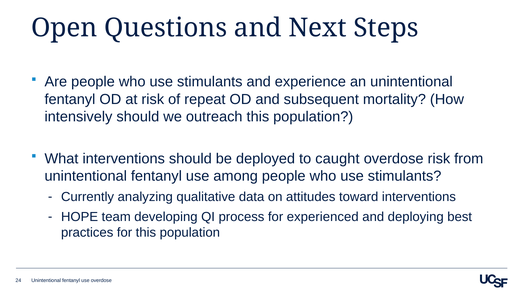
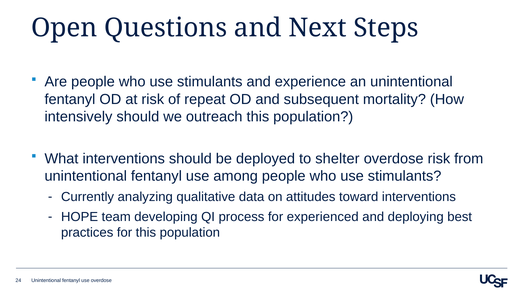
caught: caught -> shelter (337, 159)
